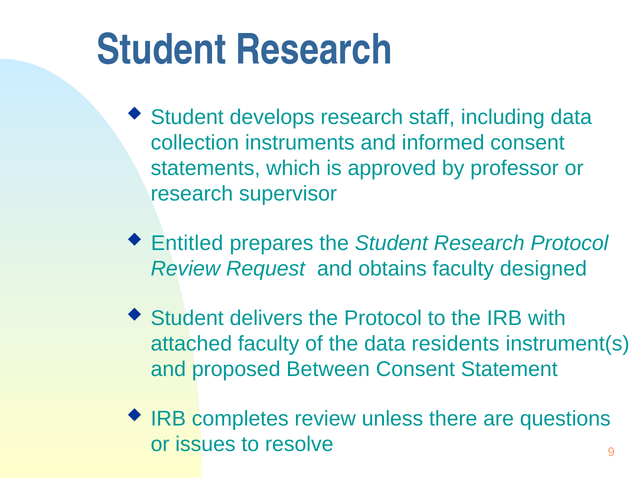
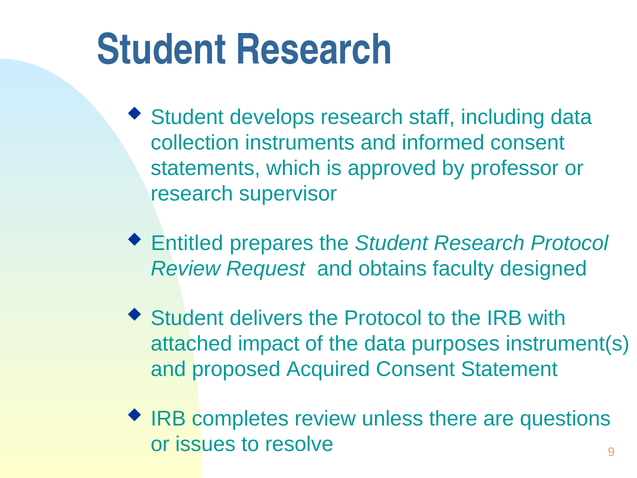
attached faculty: faculty -> impact (269, 343)
residents: residents -> purposes (456, 343)
Between: Between -> Acquired (328, 369)
